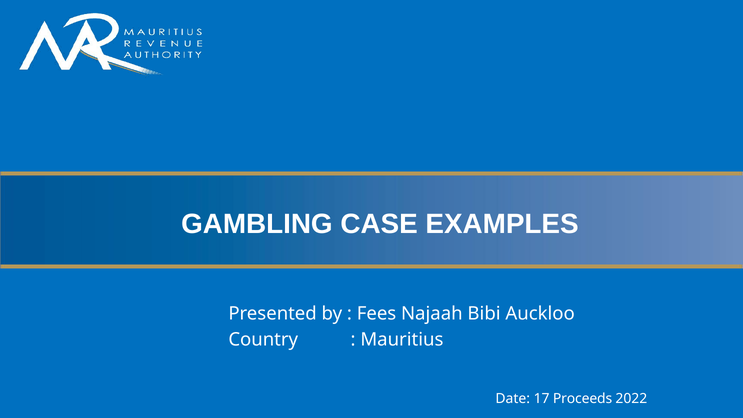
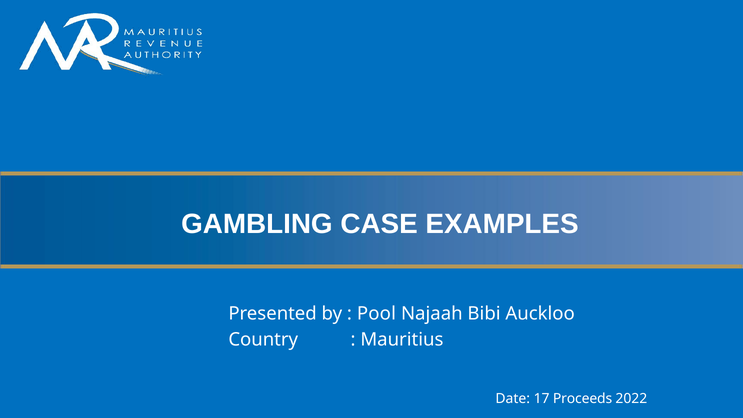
Fees: Fees -> Pool (376, 313)
